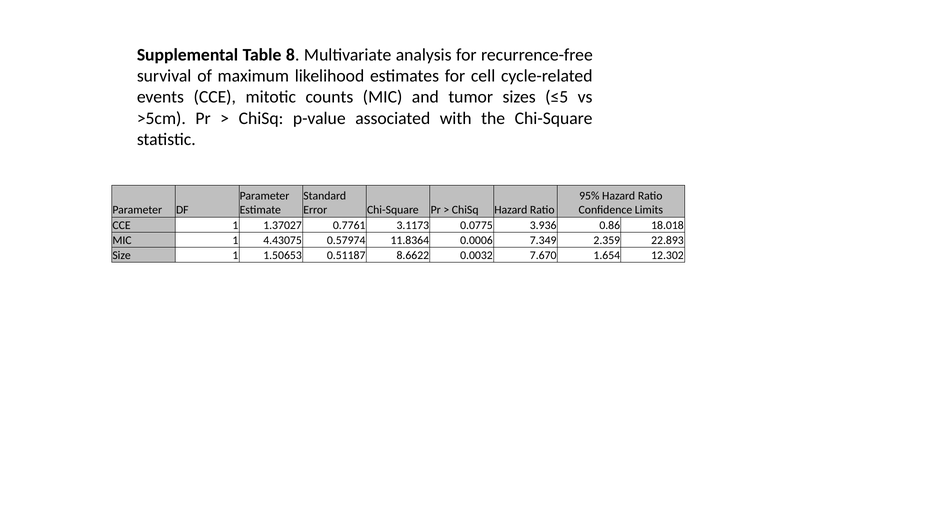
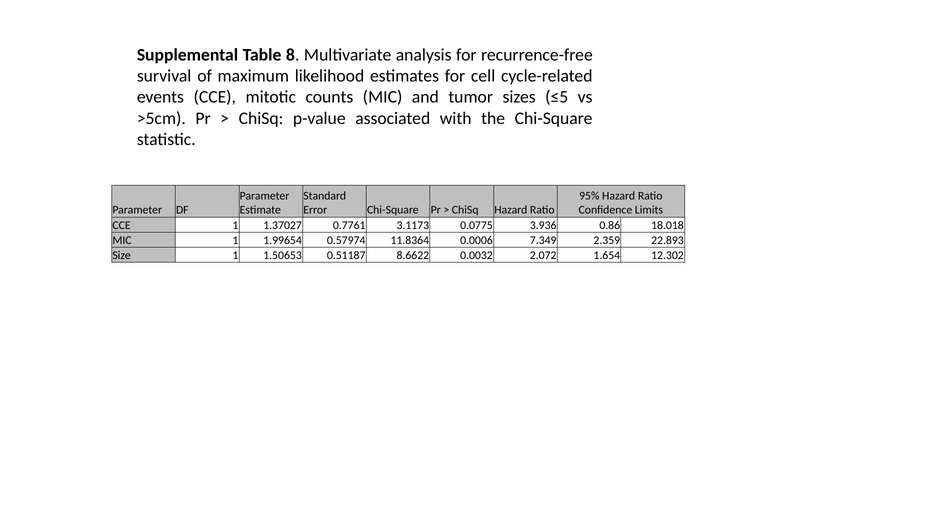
4.43075: 4.43075 -> 1.99654 (283, 240)
7.670: 7.670 -> 2.072 (543, 255)
